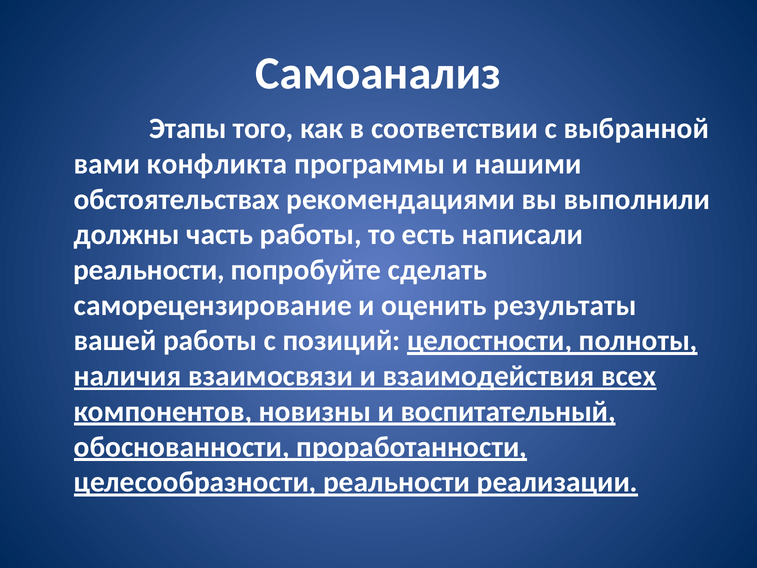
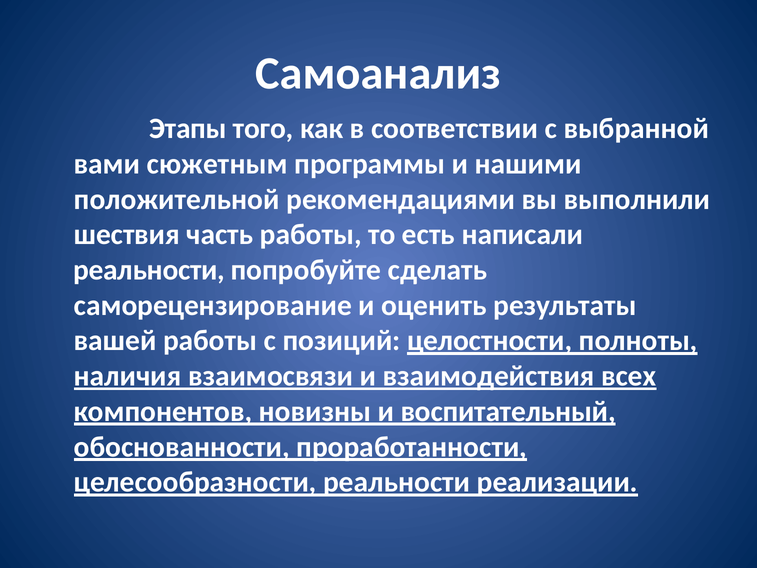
конфликта: конфликта -> сюжетным (217, 164)
обстоятельствах: обстоятельствах -> положительной (177, 199)
должны: должны -> шествия (127, 235)
